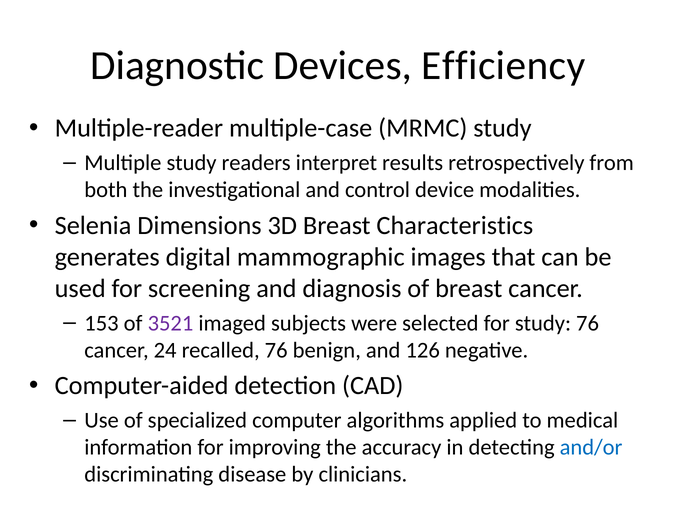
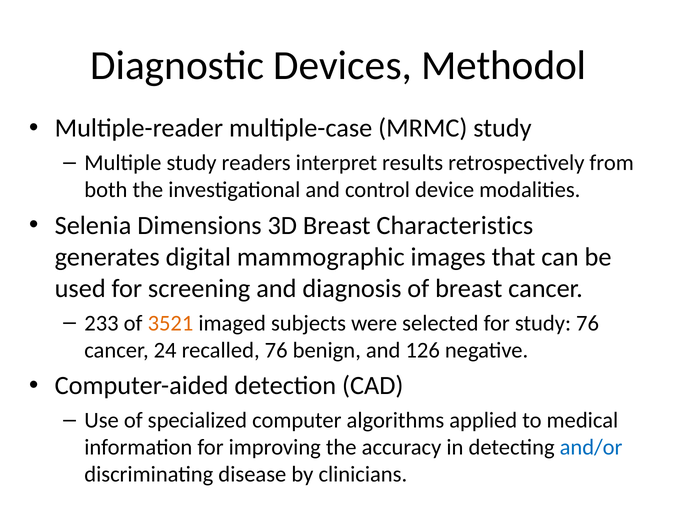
Efficiency: Efficiency -> Methodol (504, 66)
153: 153 -> 233 (101, 323)
3521 colour: purple -> orange (170, 323)
